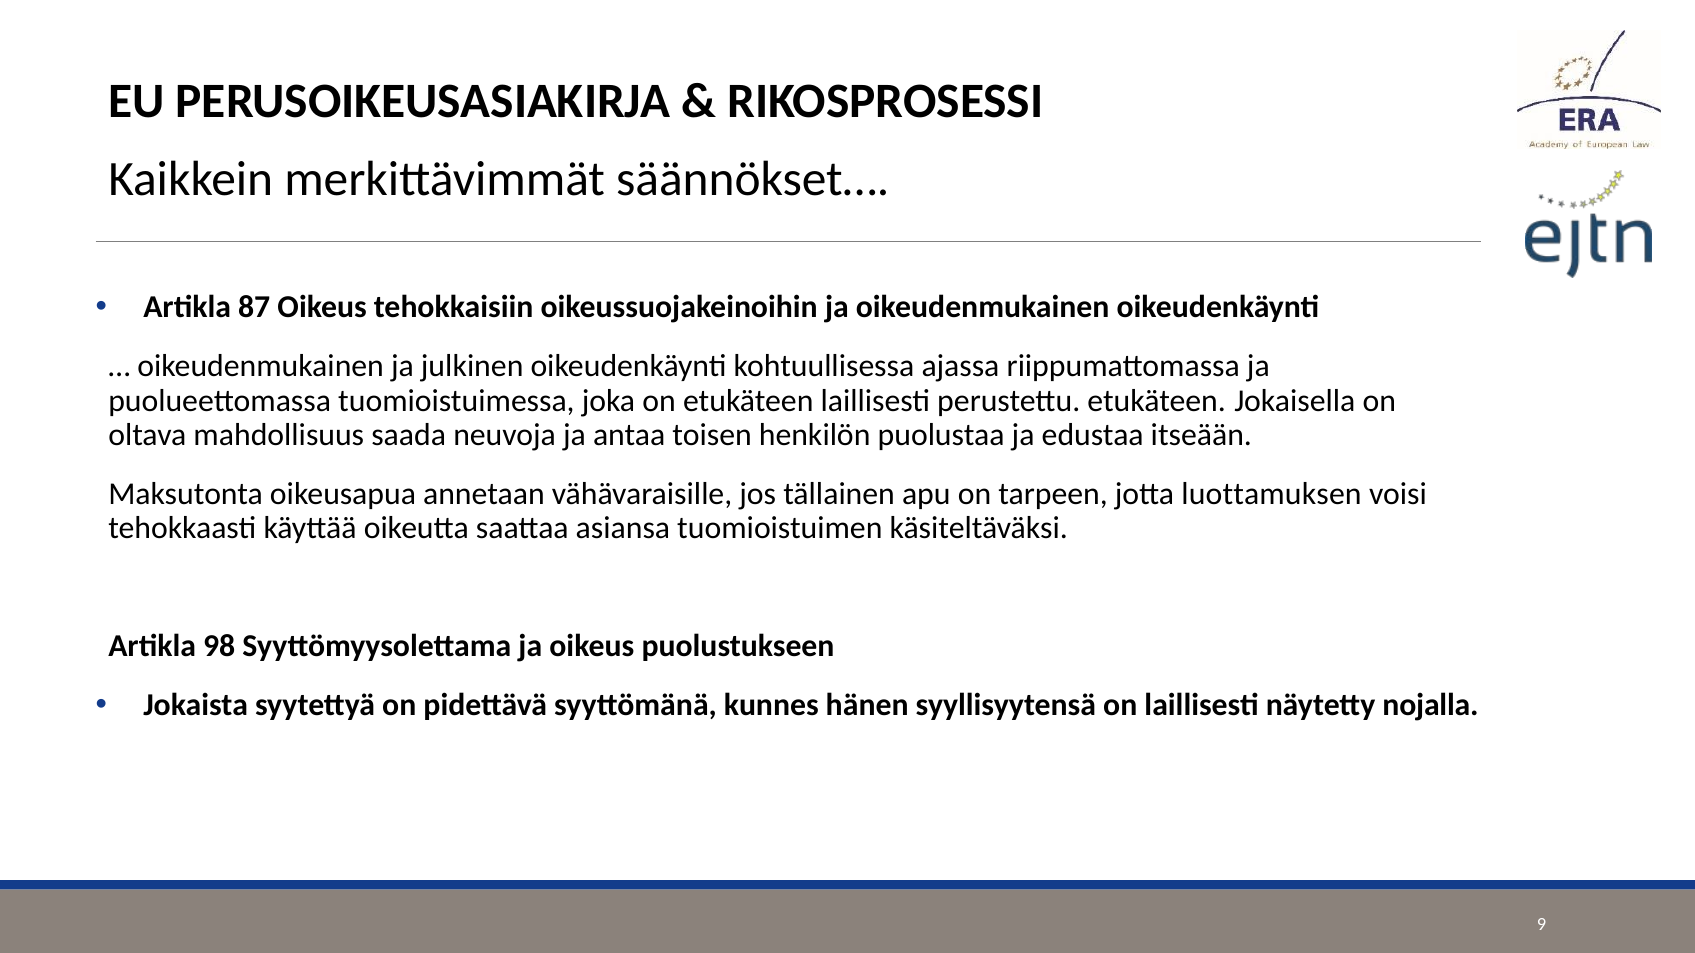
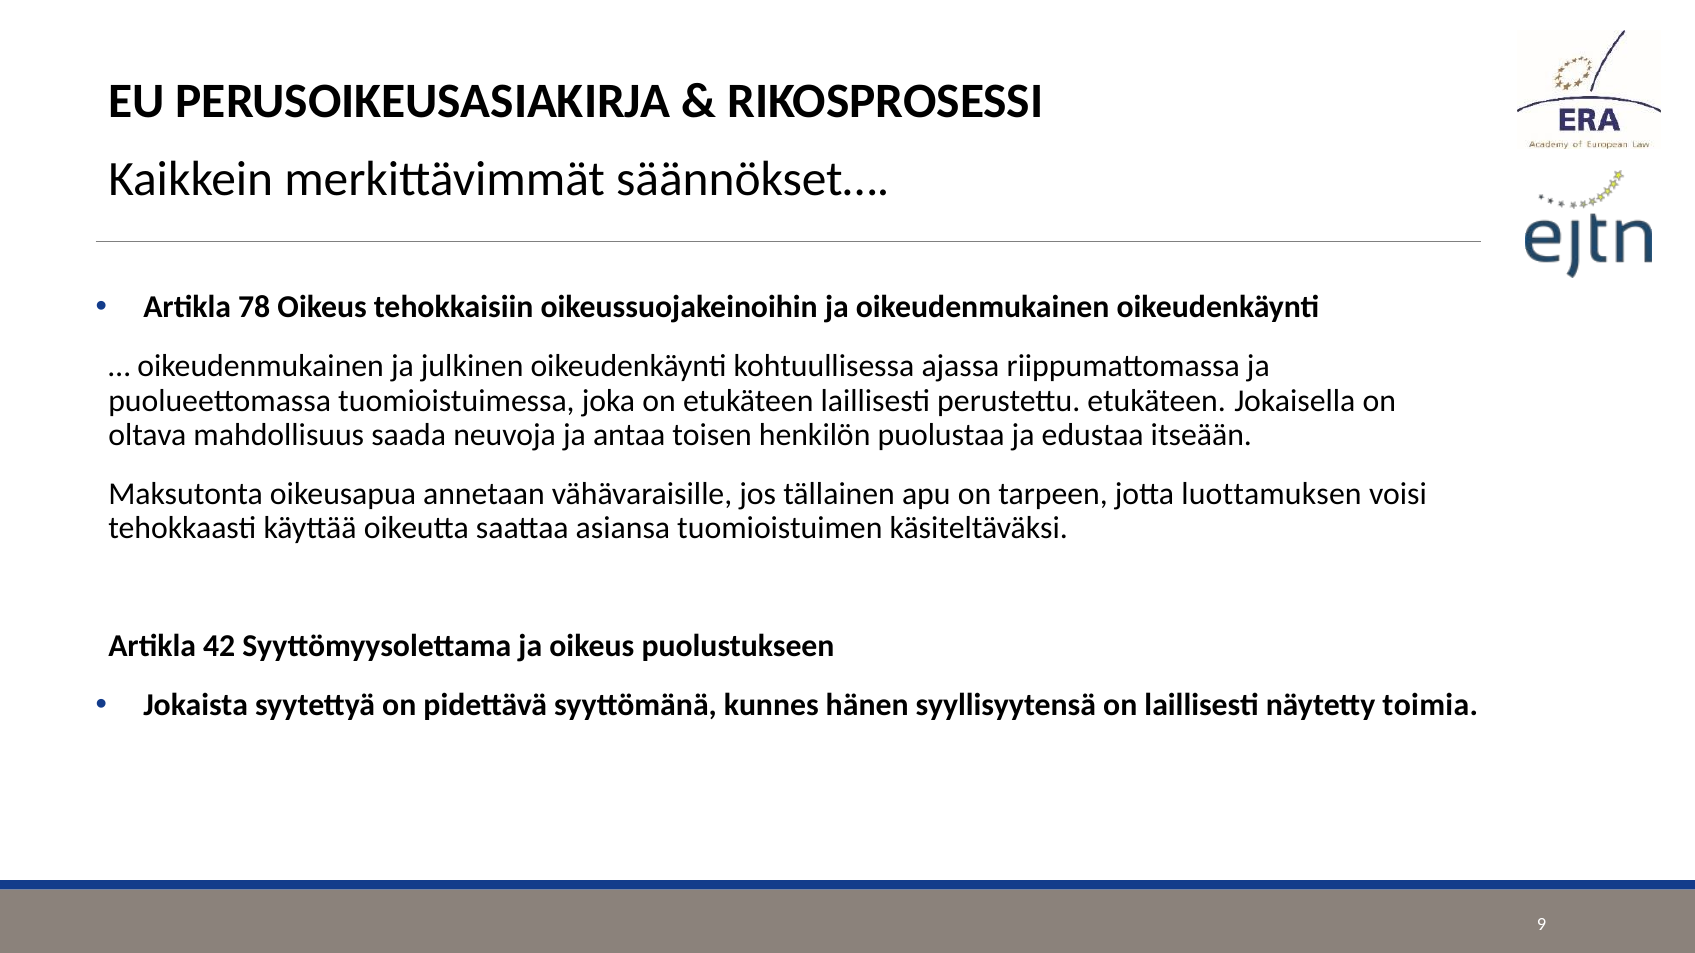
87: 87 -> 78 (254, 307)
98: 98 -> 42 (219, 647)
nojalla: nojalla -> toimia (1430, 706)
